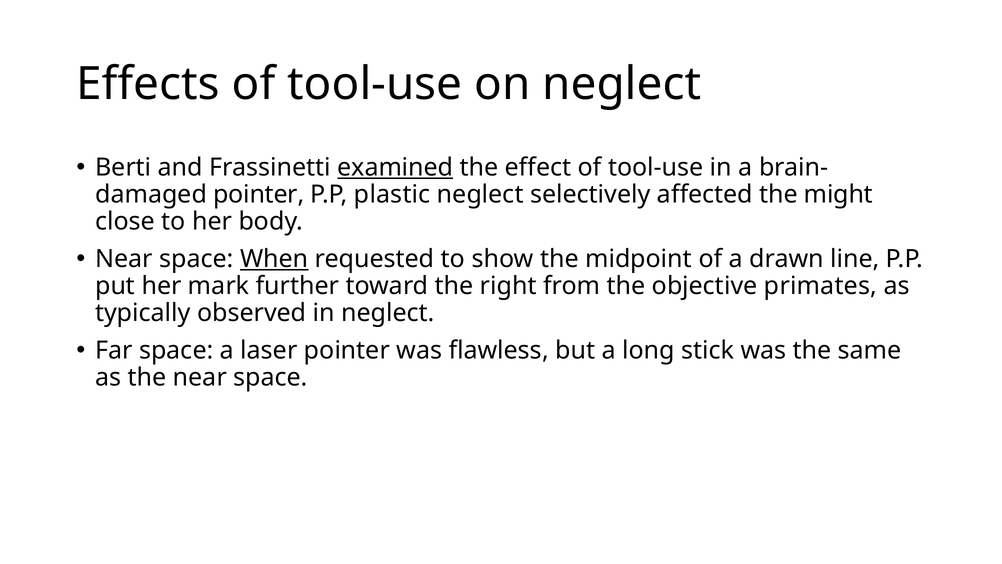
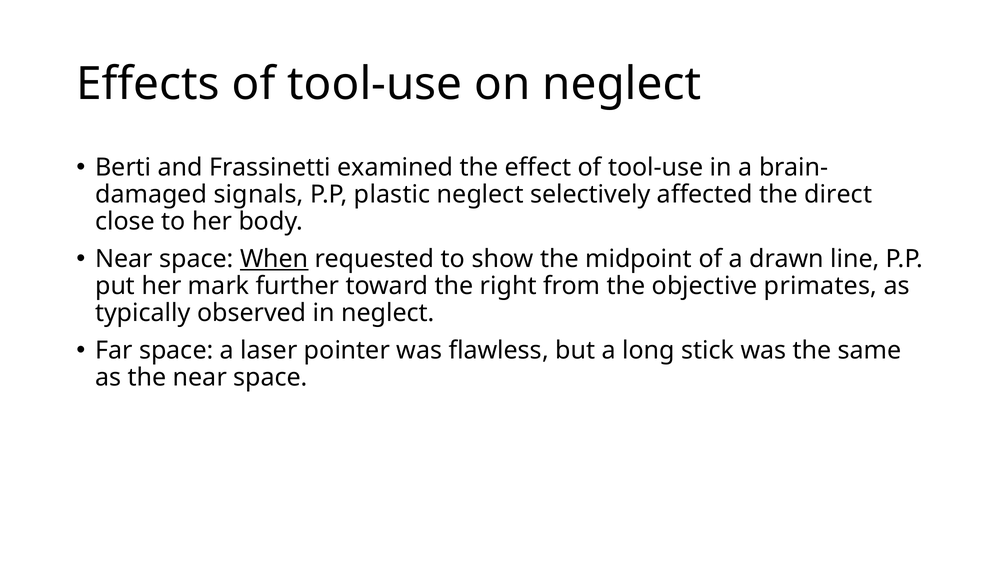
examined underline: present -> none (395, 167)
pointer: pointer -> signals (259, 194)
might: might -> direct (838, 194)
